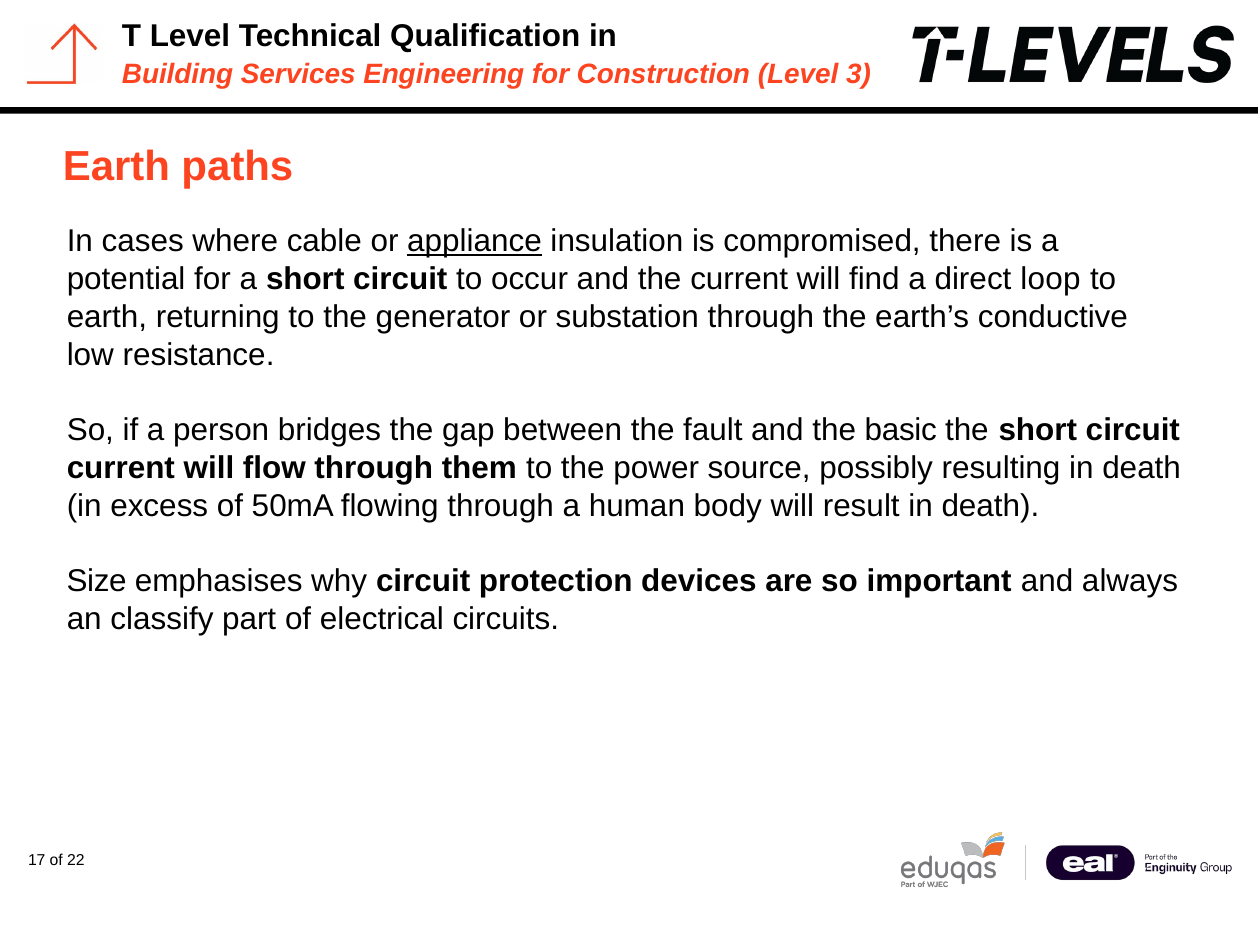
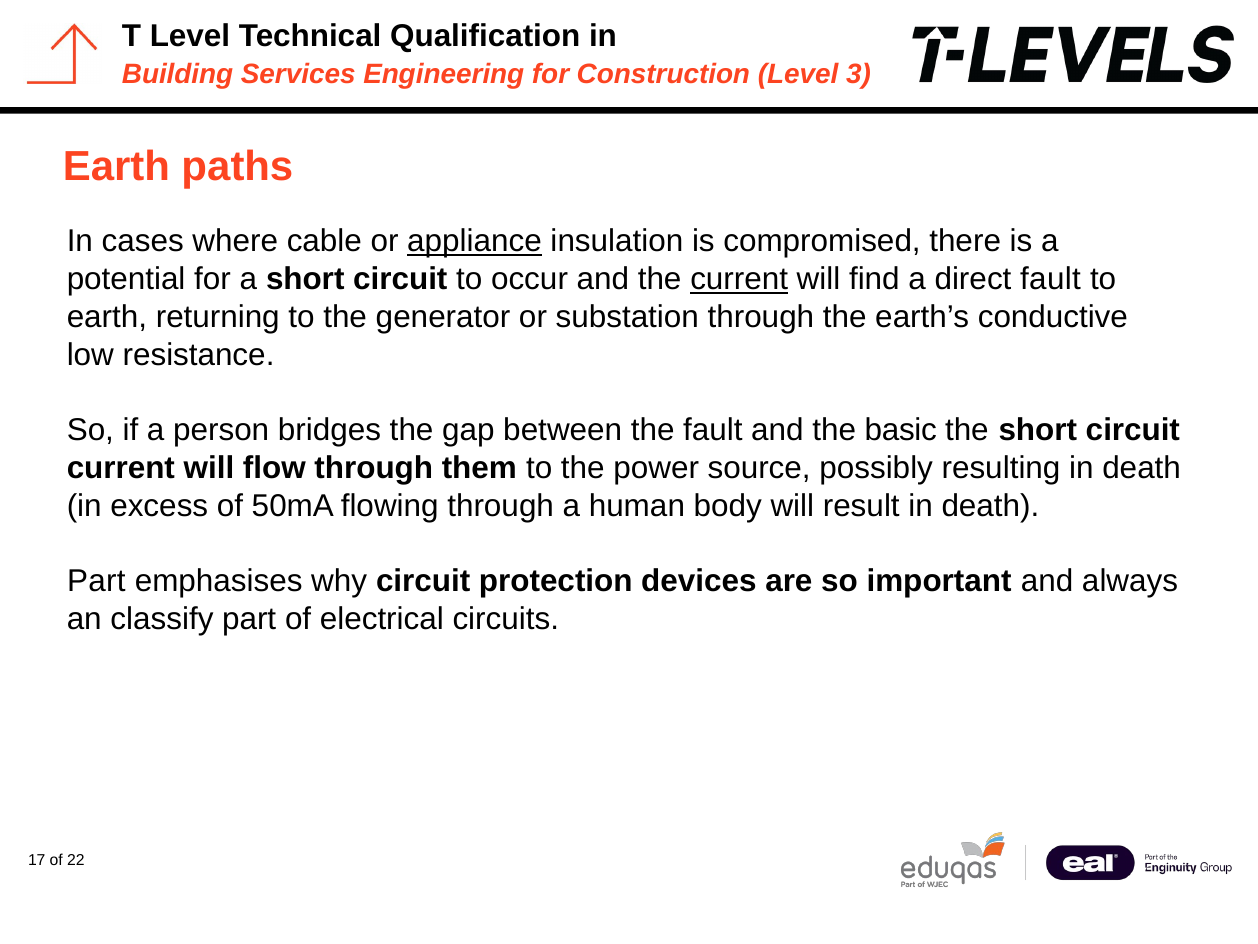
current underline: none -> present (739, 279)
direct loop: loop -> fault (1051, 279)
Size: Size -> Part (96, 581)
